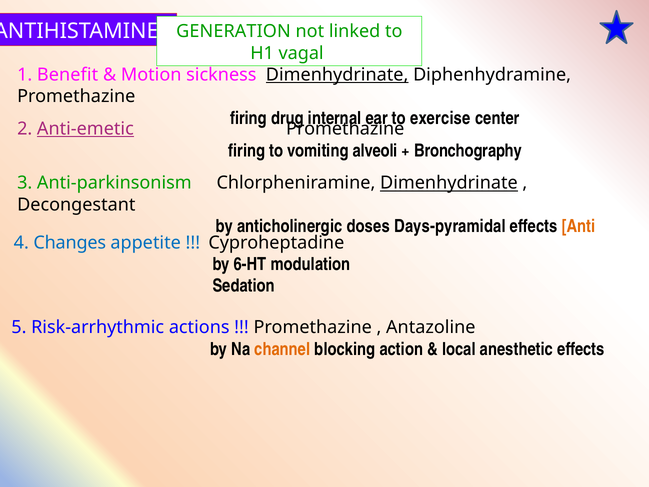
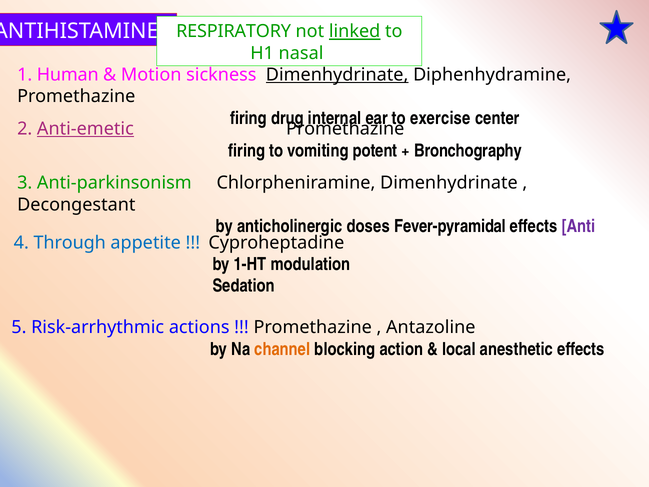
GENERATION: GENERATION -> RESPIRATORY (234, 31)
linked underline: none -> present (355, 31)
vagal: vagal -> nasal (301, 53)
Benefit: Benefit -> Human (68, 75)
alveoli: alveoli -> potent (375, 150)
Dimenhydrinate underline: present -> none (449, 183)
Days-pyramidal: Days-pyramidal -> Fever-pyramidal (450, 226)
Anti colour: orange -> purple (578, 226)
Changes: Changes -> Through (70, 242)
6-HT: 6-HT -> 1-HT (250, 264)
